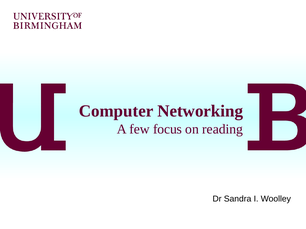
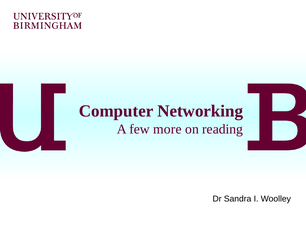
focus: focus -> more (167, 129)
